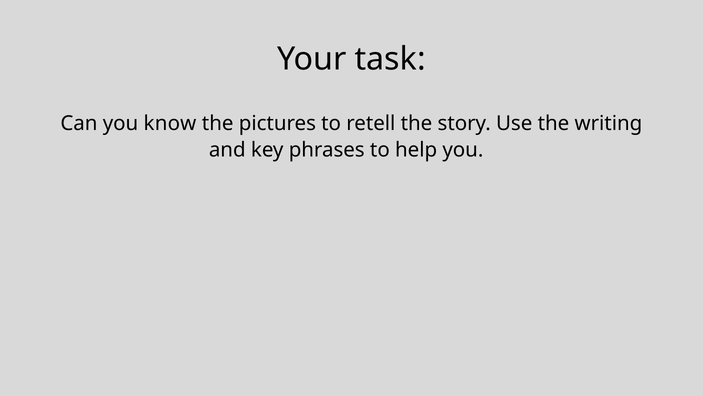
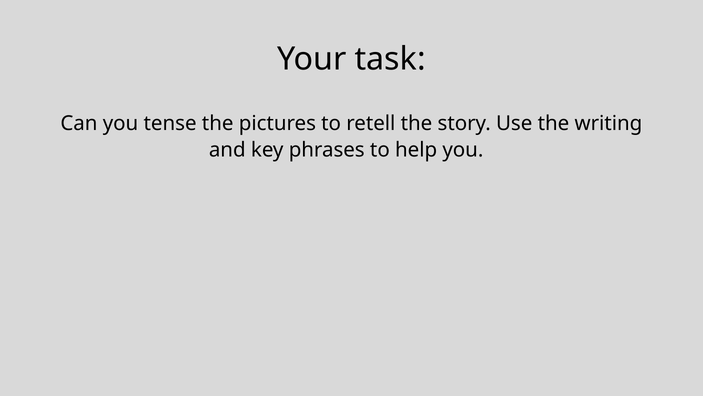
know: know -> tense (170, 123)
